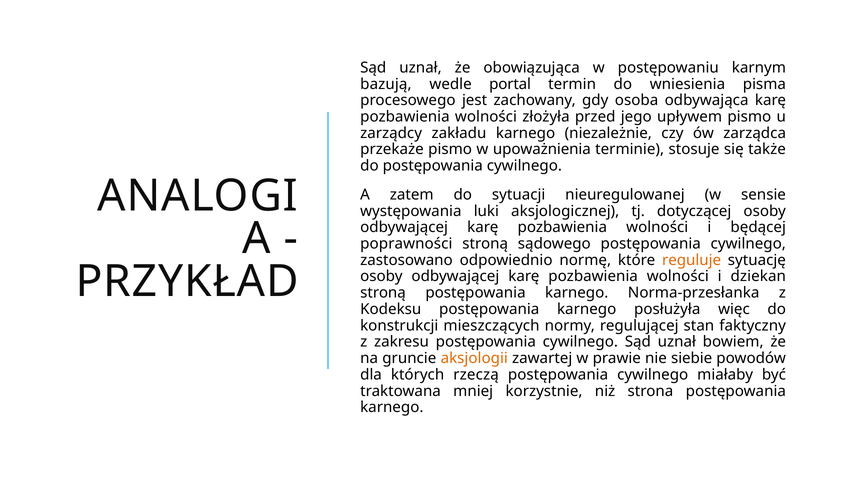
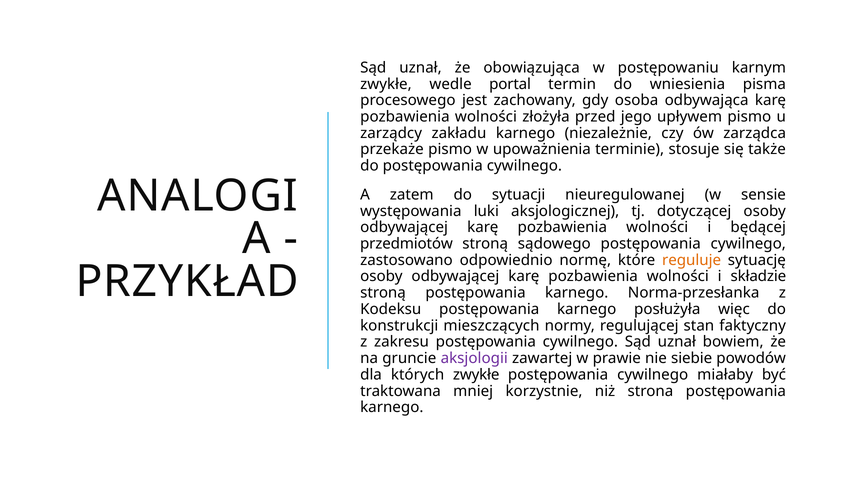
bazują: bazują -> zwykłe (386, 84)
poprawności: poprawności -> przedmiotów (406, 244)
dziekan: dziekan -> składzie (758, 276)
aksjologii colour: orange -> purple (474, 358)
których rzeczą: rzeczą -> zwykłe (476, 375)
